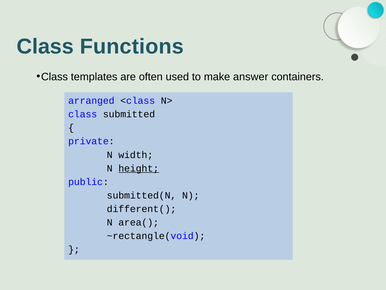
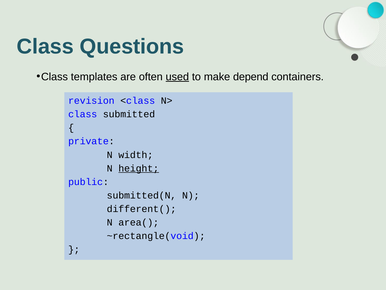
Functions: Functions -> Questions (132, 46)
used underline: none -> present (177, 77)
answer: answer -> depend (251, 77)
arranged: arranged -> revision (91, 101)
